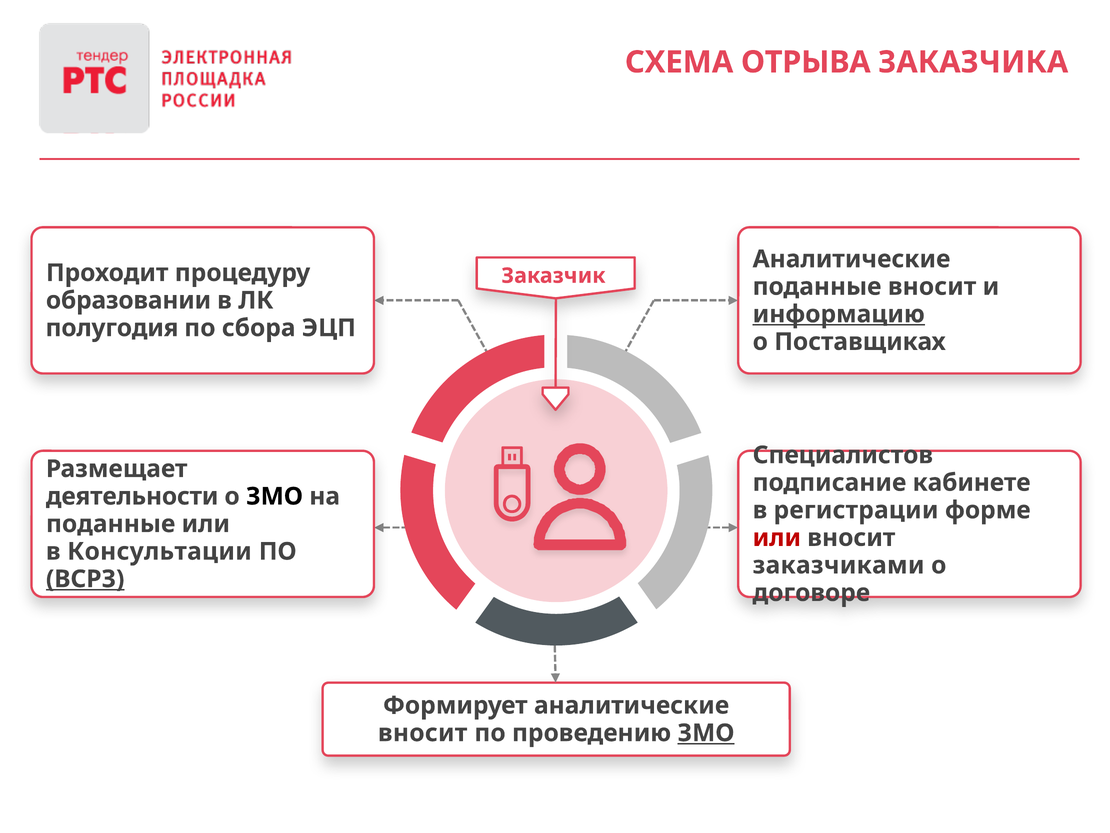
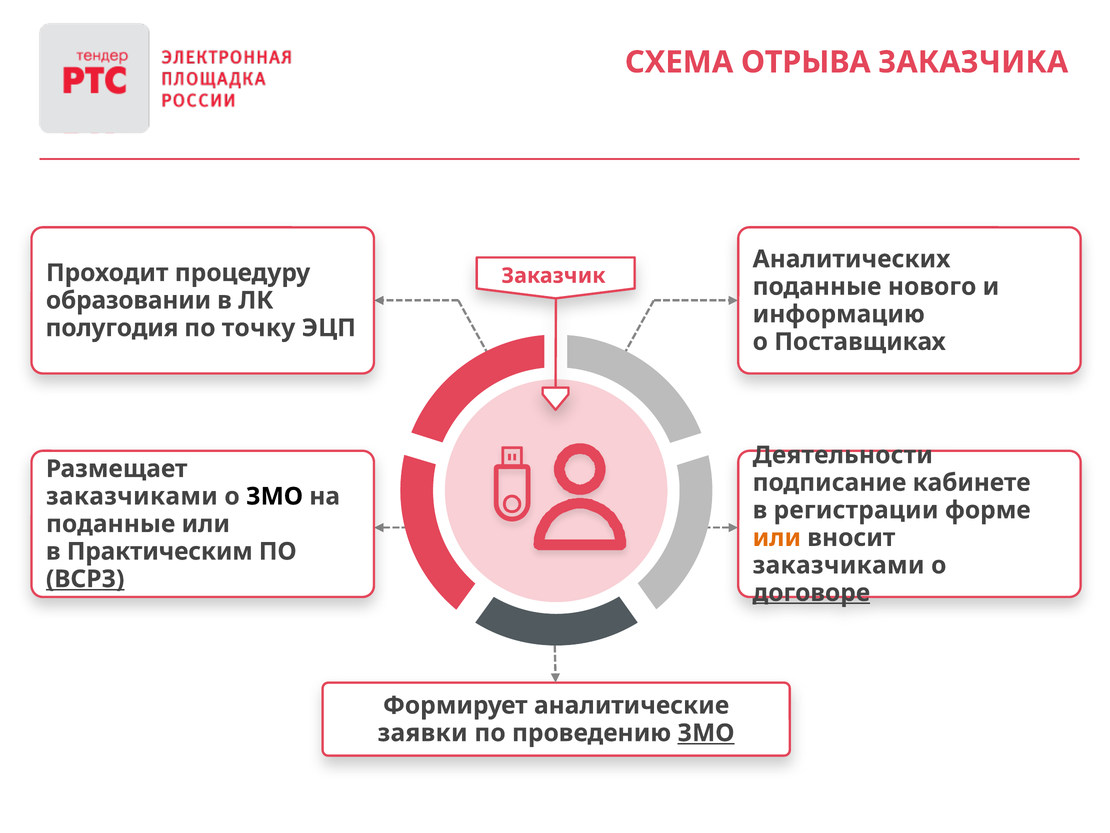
Аналитические: Аналитические -> Аналитических (852, 259)
поданные вносит: вносит -> нового (932, 286)
информацию underline: present -> none (839, 314)
сбора: сбора -> точку (259, 328)
Специалистов: Специалистов -> Деятельности (843, 455)
деятельности: деятельности -> заказчиками (132, 496)
или colour: red -> orange (777, 537)
Консультации: Консультации -> Практическим (160, 551)
договоре underline: none -> present (811, 592)
вносит: вносит -> заявки (423, 733)
